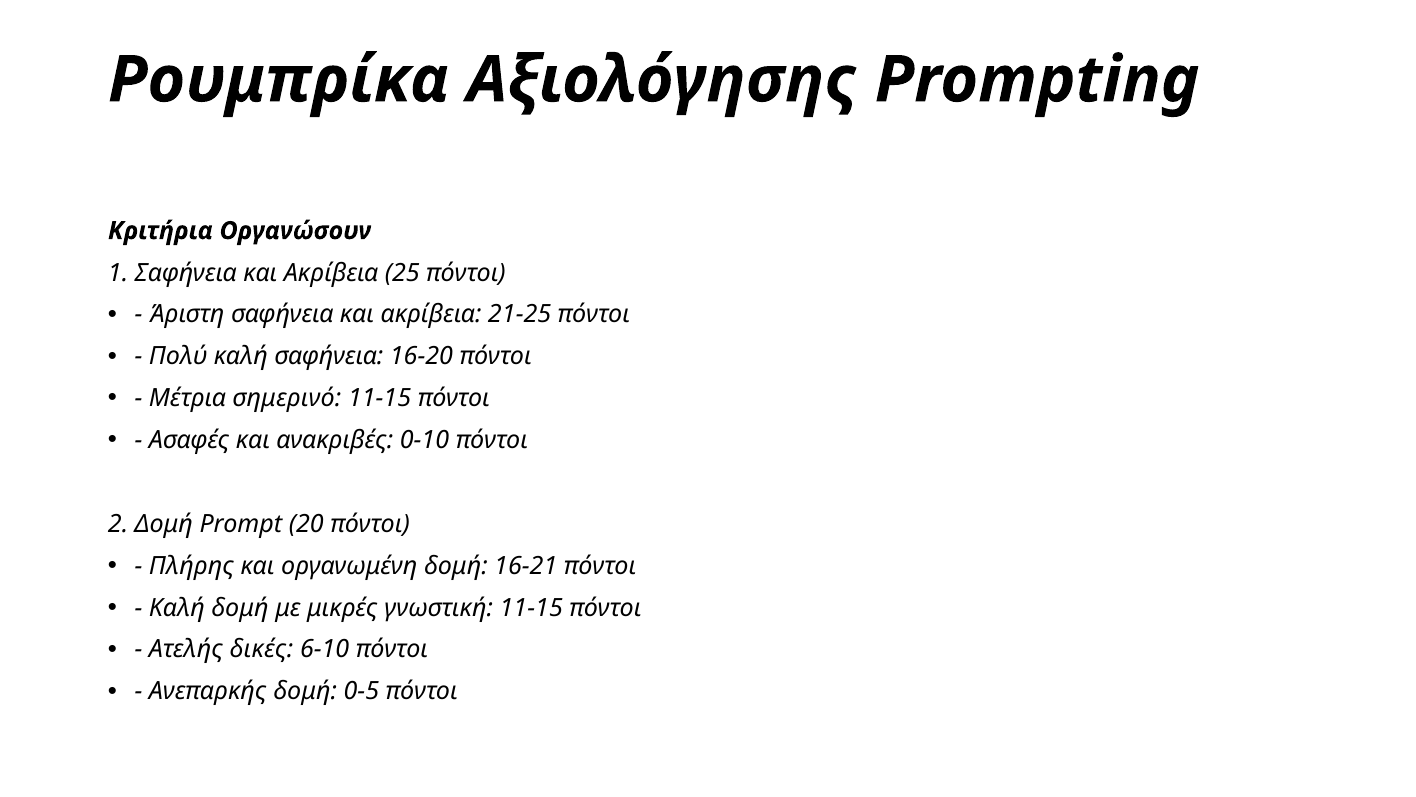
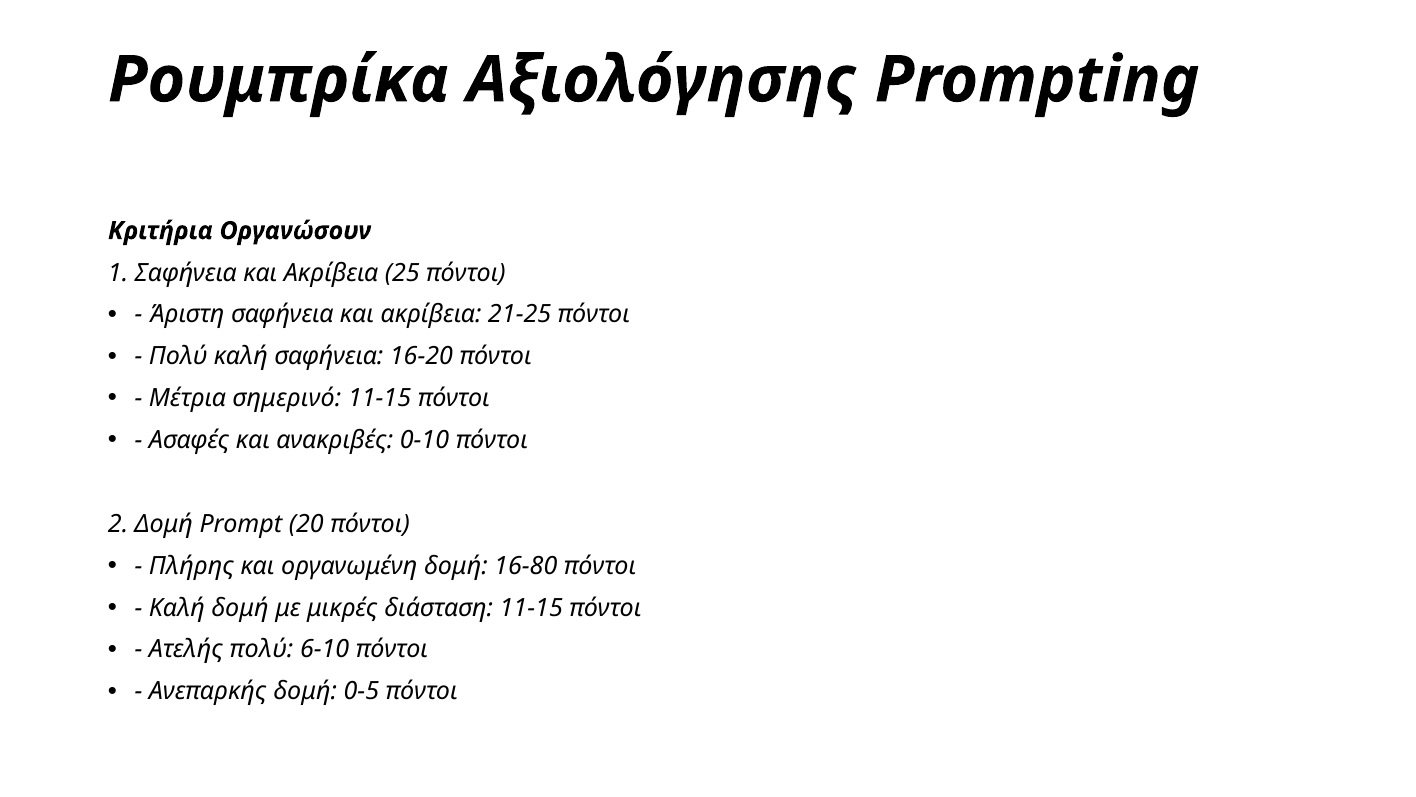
16-21: 16-21 -> 16-80 (526, 566)
γνωστική: γνωστική -> διάσταση (439, 607)
Ατελής δικές: δικές -> πολύ (261, 649)
